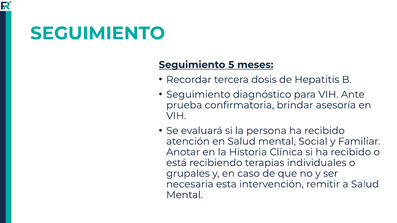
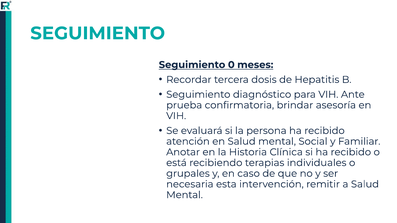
5: 5 -> 0 (231, 65)
